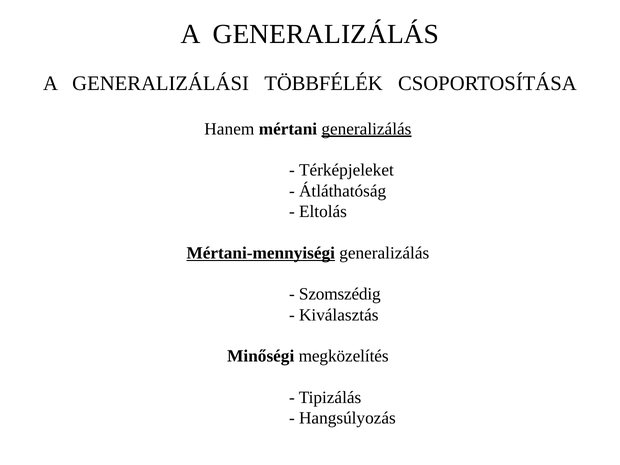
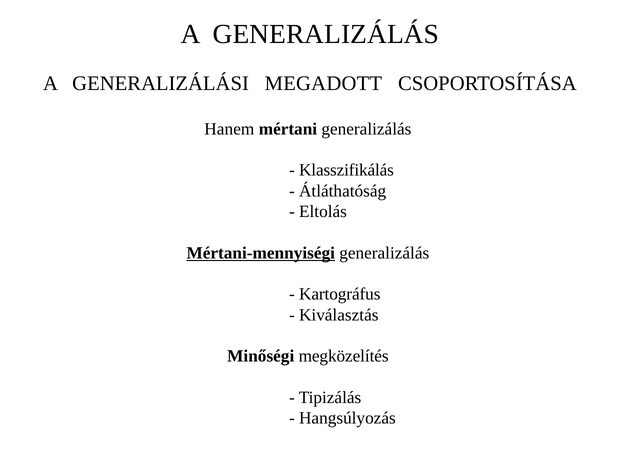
TÖBBFÉLÉK: TÖBBFÉLÉK -> MEGADOTT (323, 83)
generalizálás underline: present -> none (366, 129)
Térképjeleket: Térképjeleket -> Klasszifikálás (346, 170)
Szomszédig: Szomszédig -> Kartográfus (340, 294)
